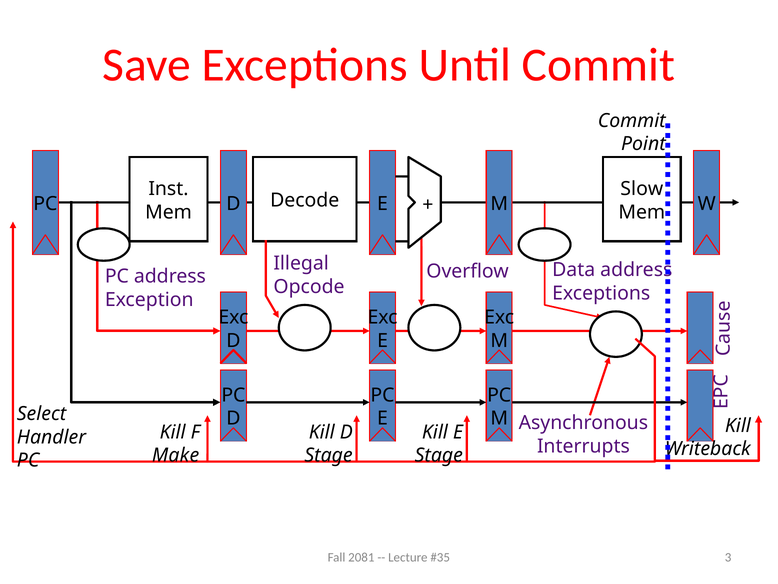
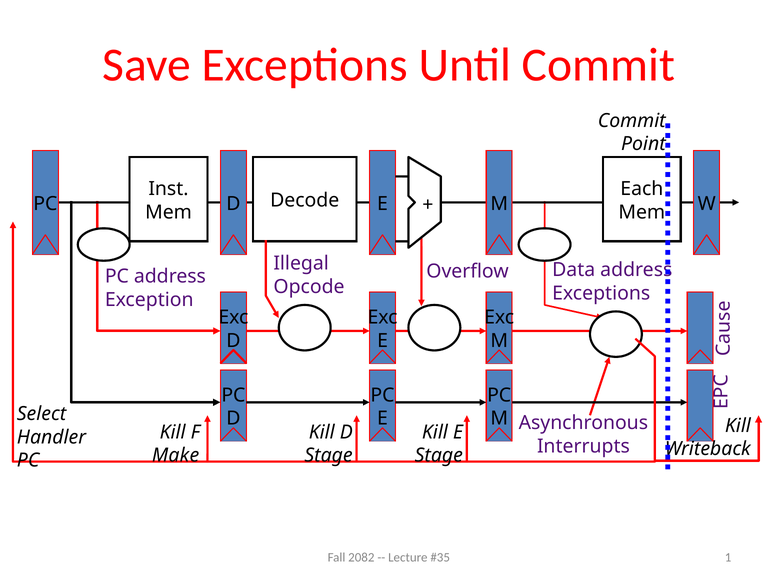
Slow: Slow -> Each (642, 189)
2081: 2081 -> 2082 (361, 557)
3: 3 -> 1 (728, 557)
